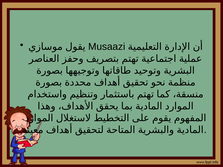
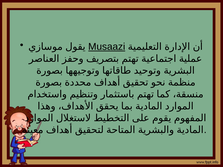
Musaazi underline: none -> present (107, 47)
